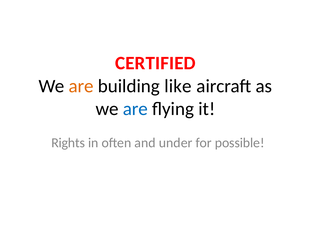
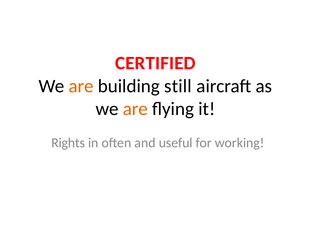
like: like -> still (178, 86)
are colour: blue -> orange (135, 109)
under: under -> useful (176, 143)
possible: possible -> working (240, 143)
